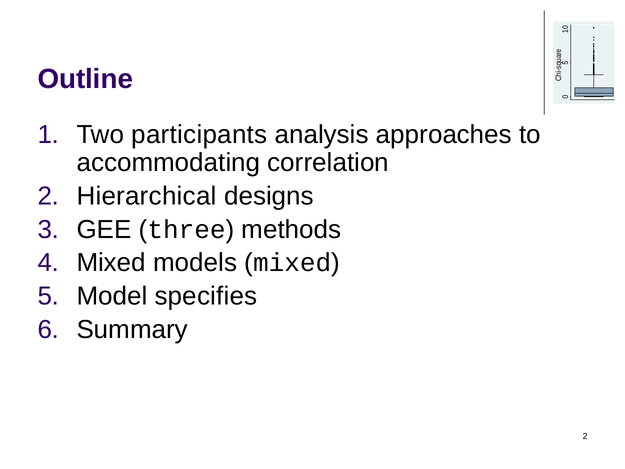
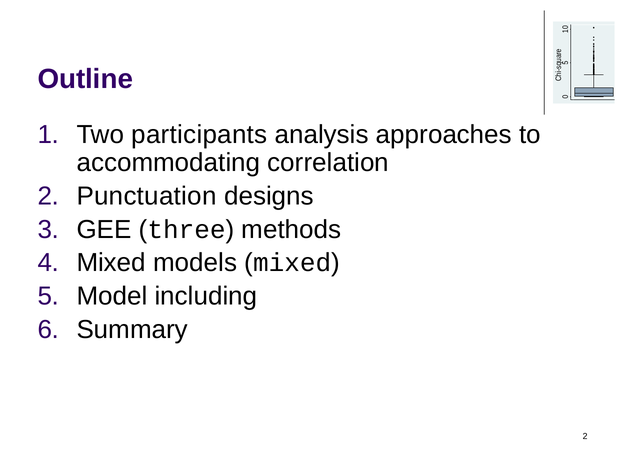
Hierarchical: Hierarchical -> Punctuation (147, 196)
specifies: specifies -> including (206, 296)
